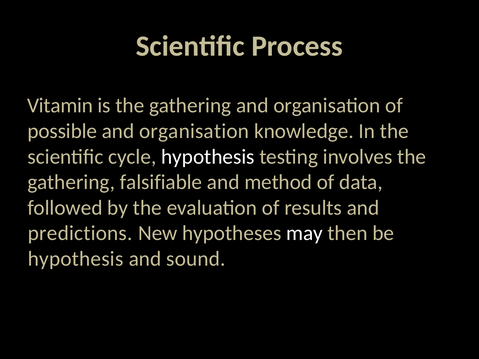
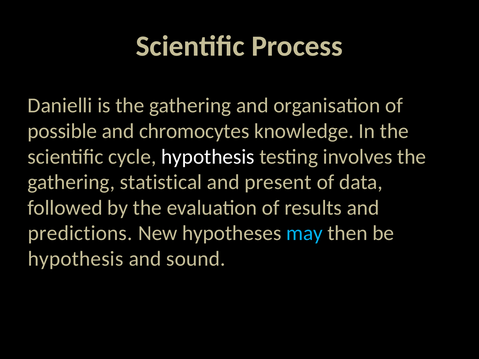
Vitamin: Vitamin -> Danielli (60, 106)
organisation: organisation -> chromocytes (194, 131)
falsifiable: falsifiable -> statistical (161, 182)
method: method -> present (278, 182)
may colour: white -> light blue (304, 233)
